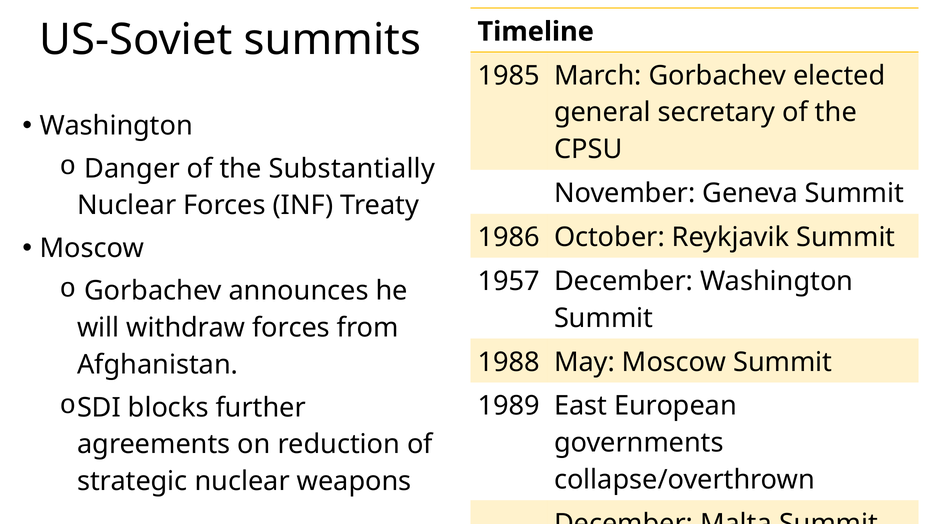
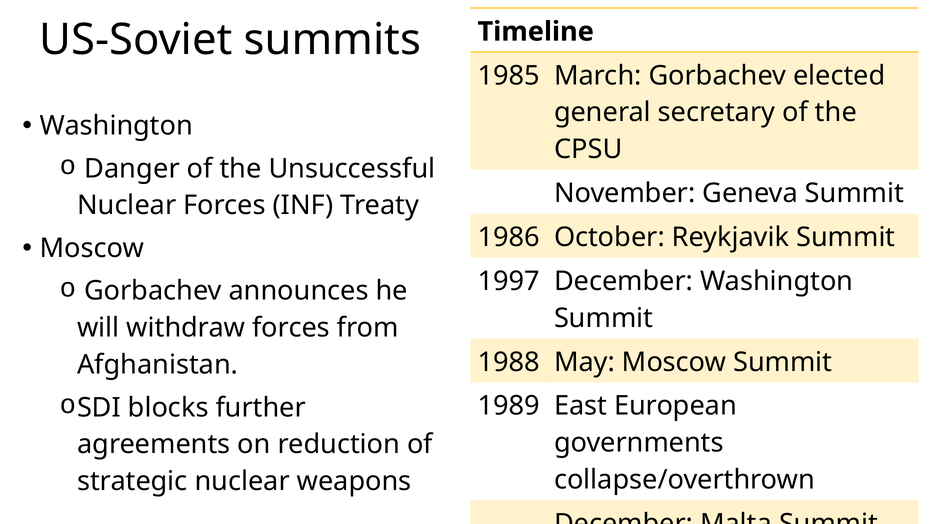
the Substantially: Substantially -> Unsuccessful (352, 168)
1957: 1957 -> 1997 (509, 281)
